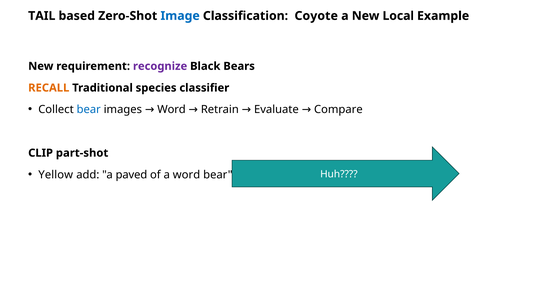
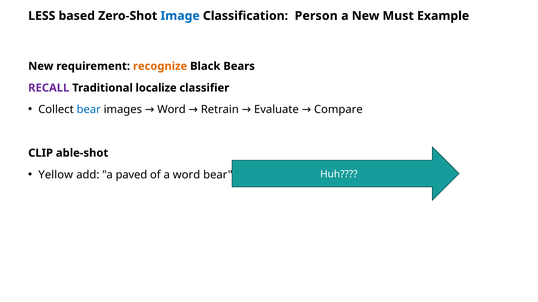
TAIL: TAIL -> LESS (42, 16)
Coyote: Coyote -> Person (316, 16)
Local: Local -> Must (398, 16)
recognize colour: purple -> orange (160, 66)
RECALL colour: orange -> purple (49, 88)
species: species -> localize (156, 88)
part-shot: part-shot -> able-shot (82, 153)
